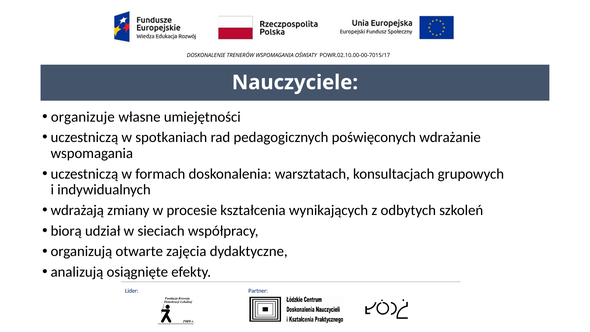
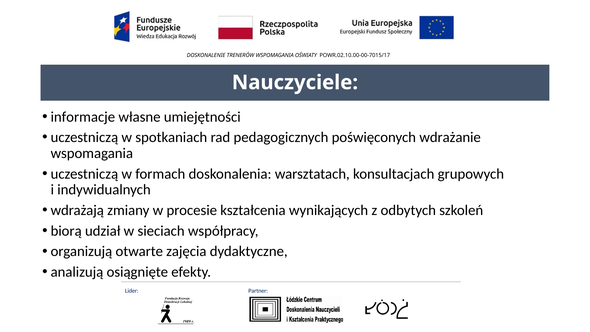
organizuje: organizuje -> informacje (83, 117)
